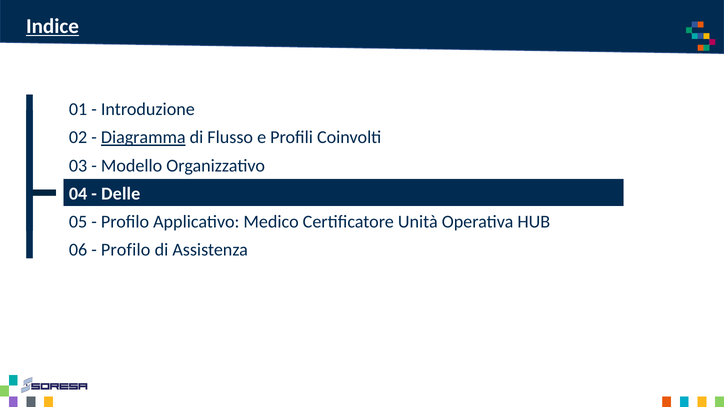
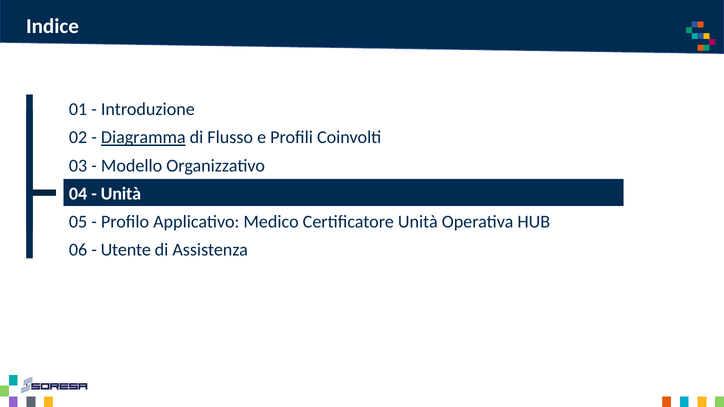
Indice underline: present -> none (52, 26)
Delle: Delle -> Unità (121, 194)
Profilo: Profilo -> Utente (126, 250)
